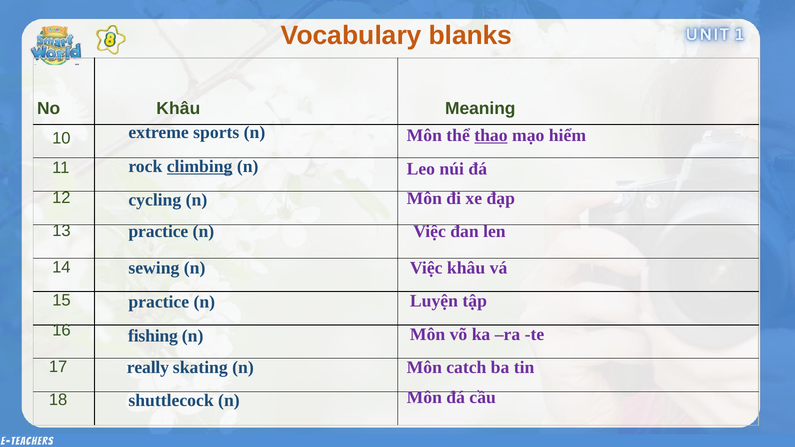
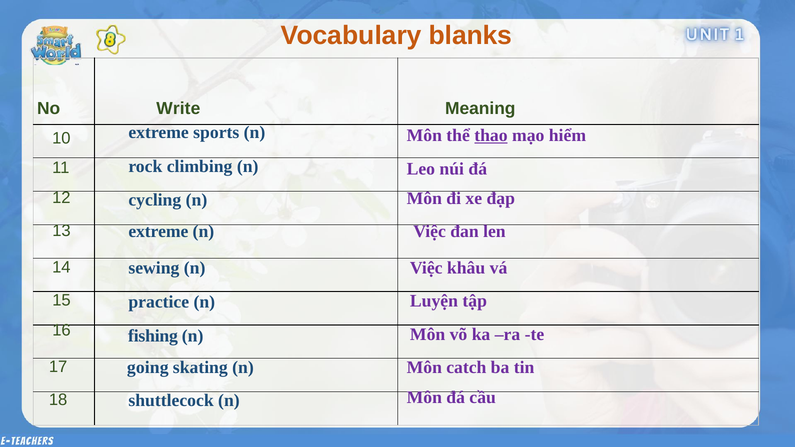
No Khâu: Khâu -> Write (178, 109)
climbing underline: present -> none (200, 166)
practice: practice -> extreme (158, 232)
really: really -> going (148, 368)
